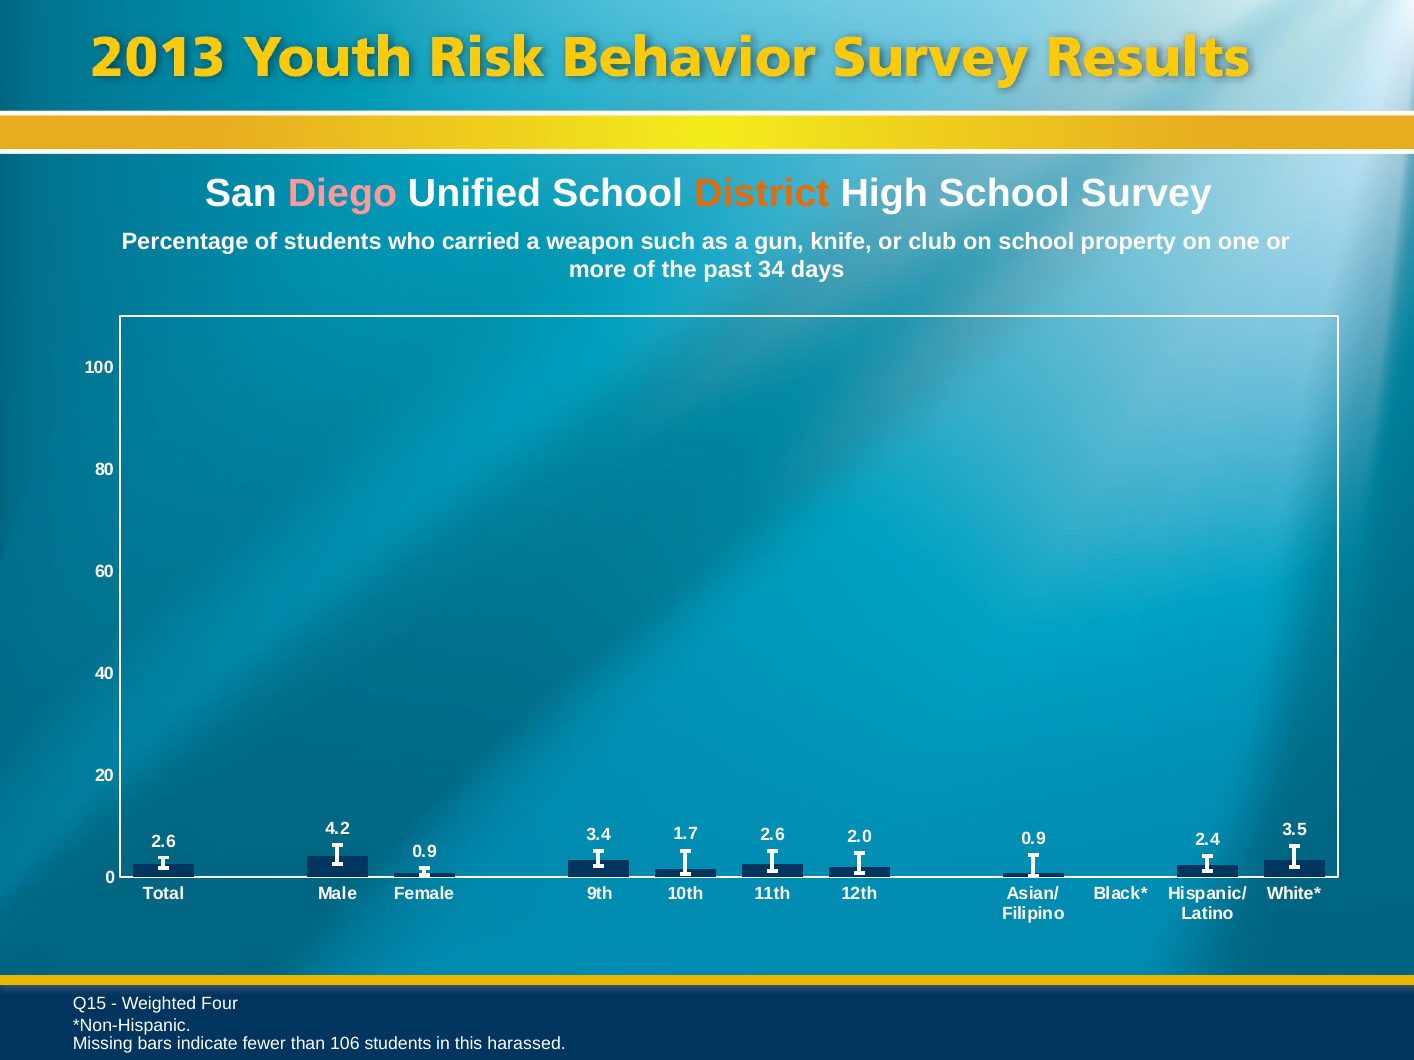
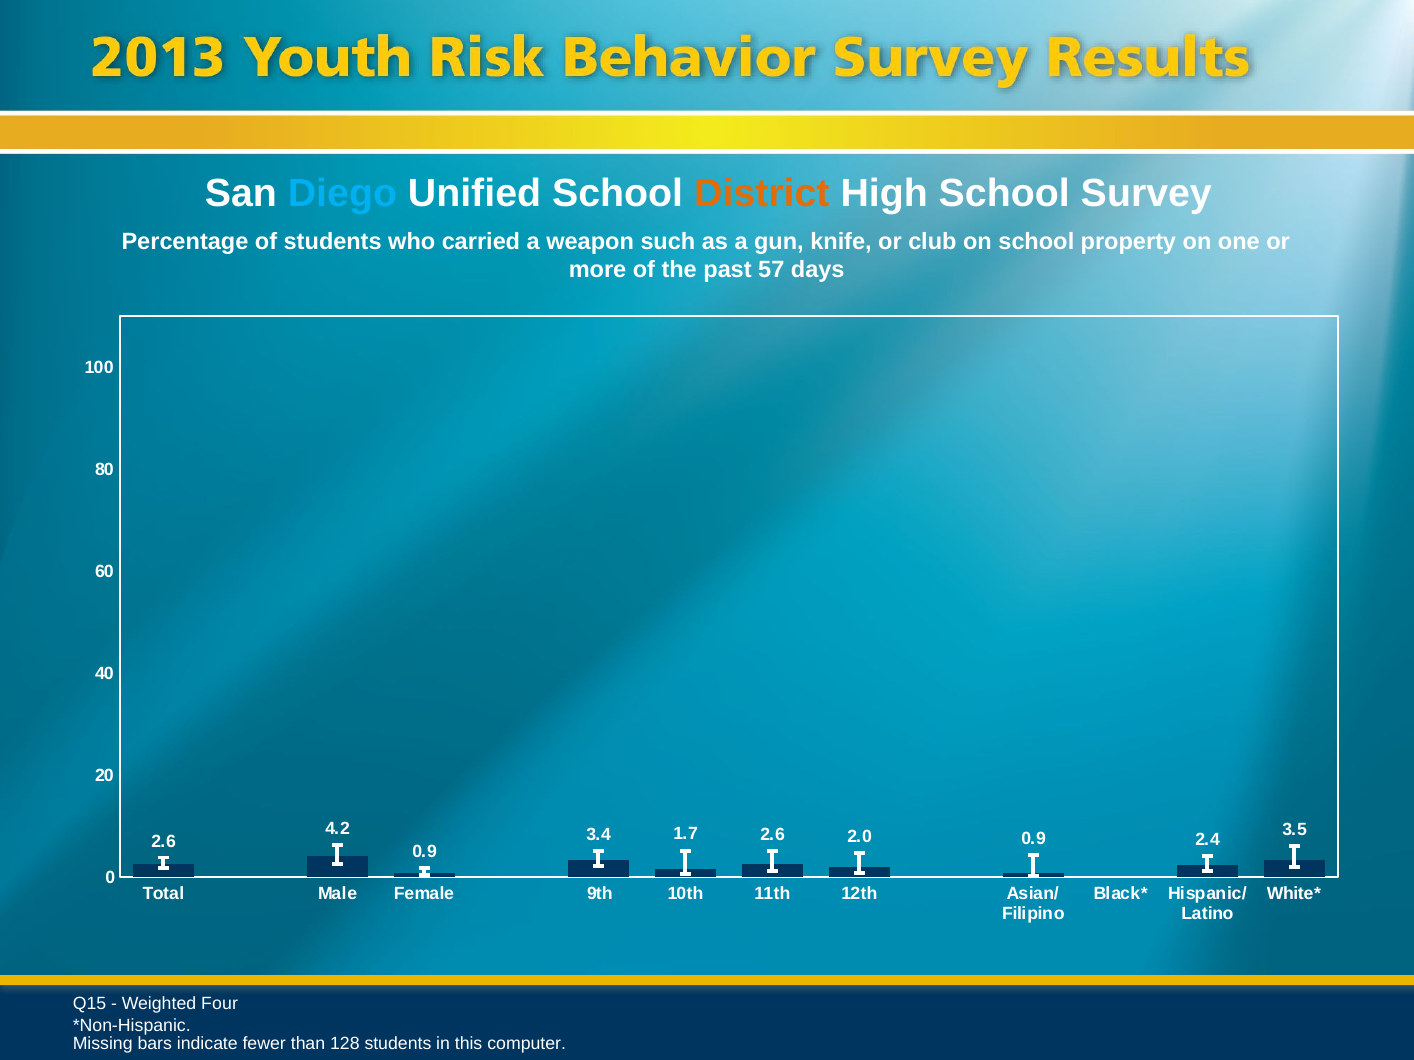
Diego colour: pink -> light blue (342, 193)
34: 34 -> 57 (771, 270)
106: 106 -> 128 (345, 1044)
harassed: harassed -> computer (527, 1044)
